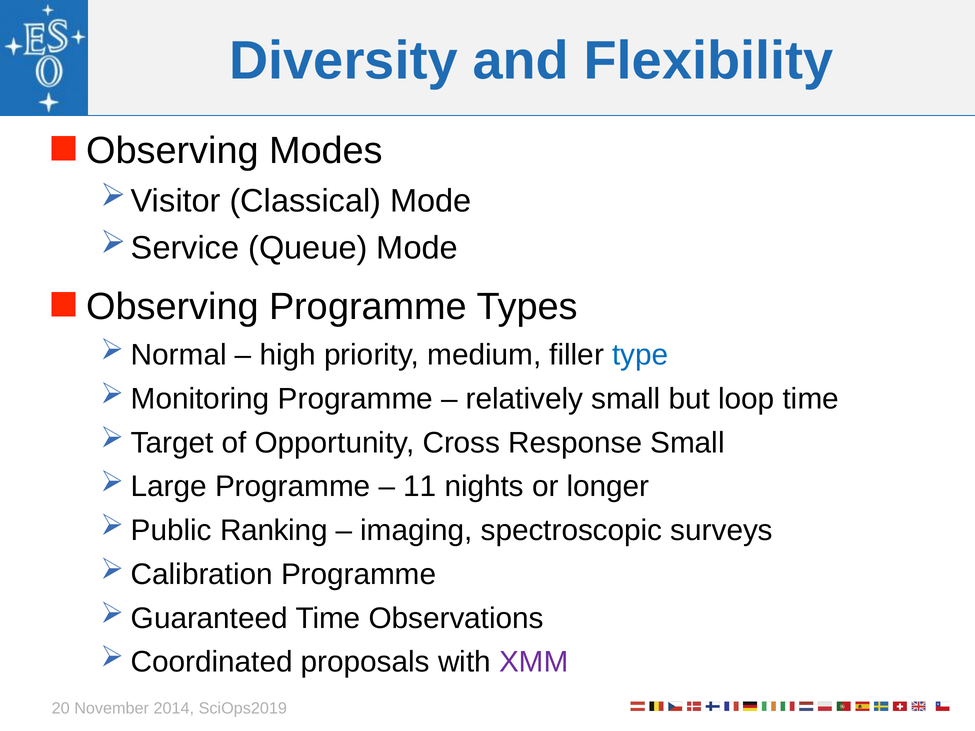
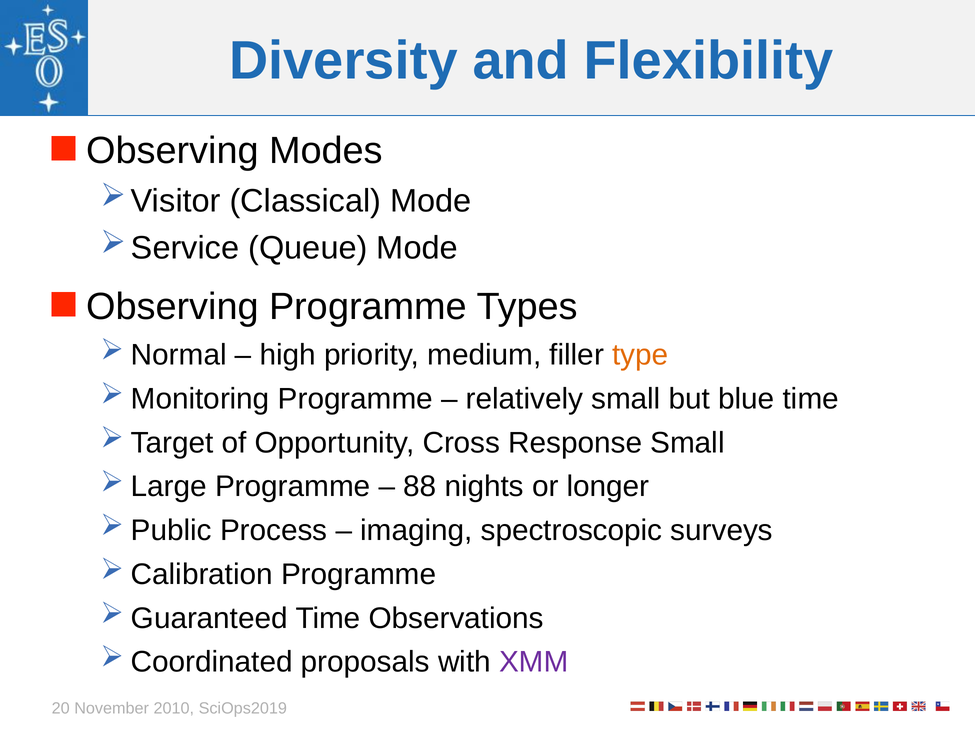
type colour: blue -> orange (640, 355)
loop: loop -> blue (746, 399)
11: 11 -> 88 (420, 487)
Ranking: Ranking -> Process (274, 531)
2014: 2014 -> 2010 (174, 709)
